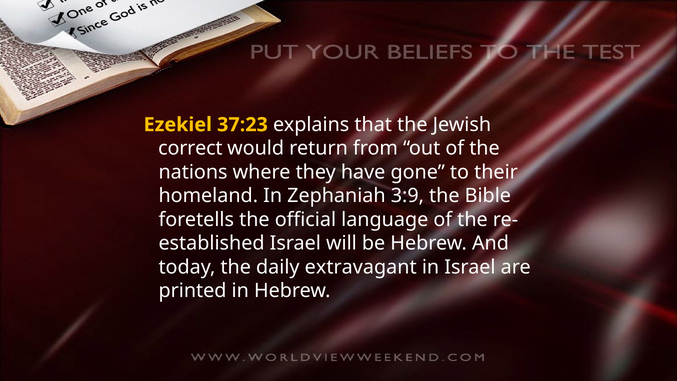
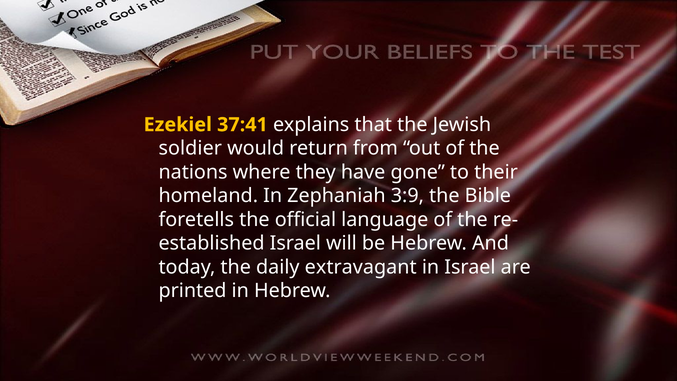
37:23: 37:23 -> 37:41 (242, 125)
correct: correct -> soldier (190, 148)
